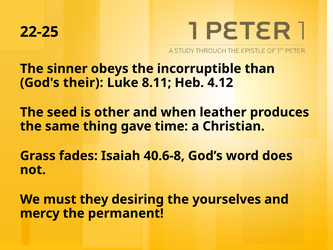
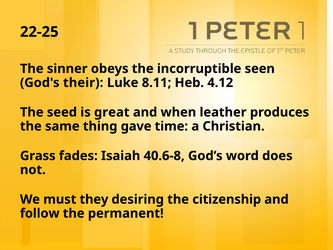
than: than -> seen (260, 69)
other: other -> great (112, 112)
yourselves: yourselves -> citizenship (227, 199)
mercy: mercy -> follow (40, 213)
